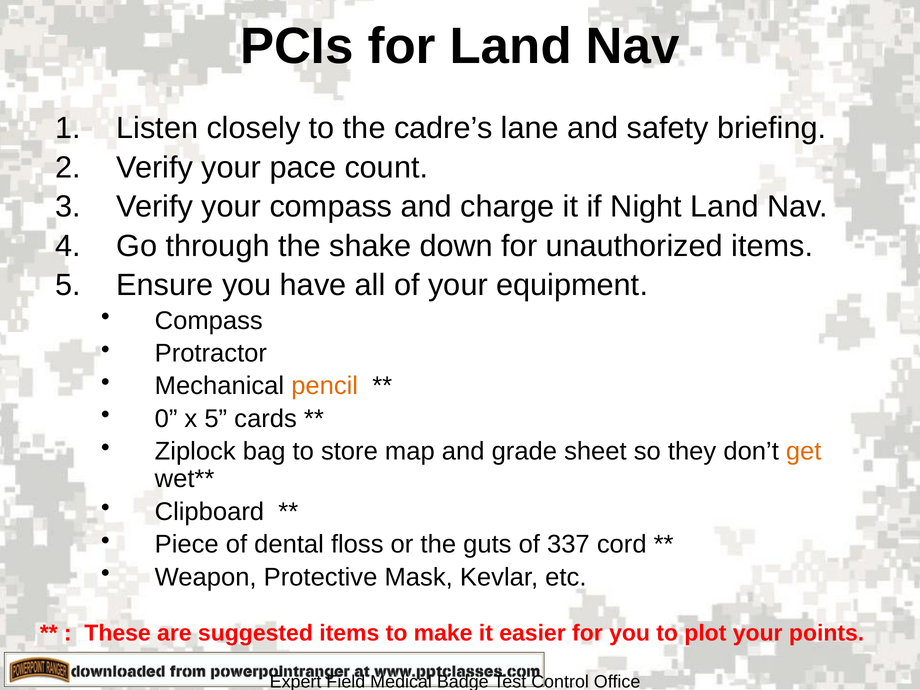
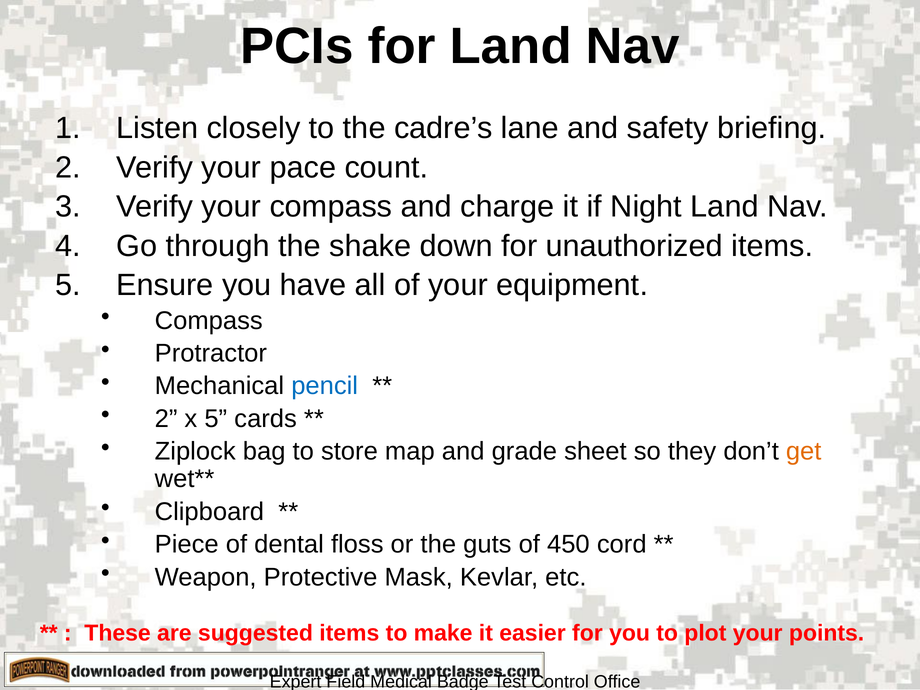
pencil colour: orange -> blue (325, 386)
0: 0 -> 2 (166, 419)
337: 337 -> 450 (568, 544)
